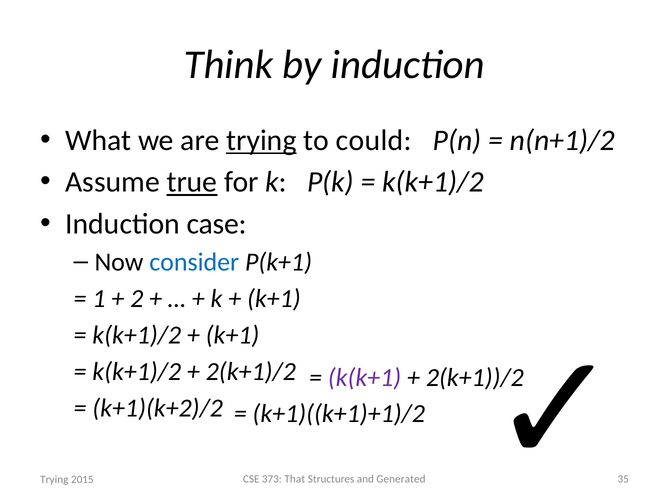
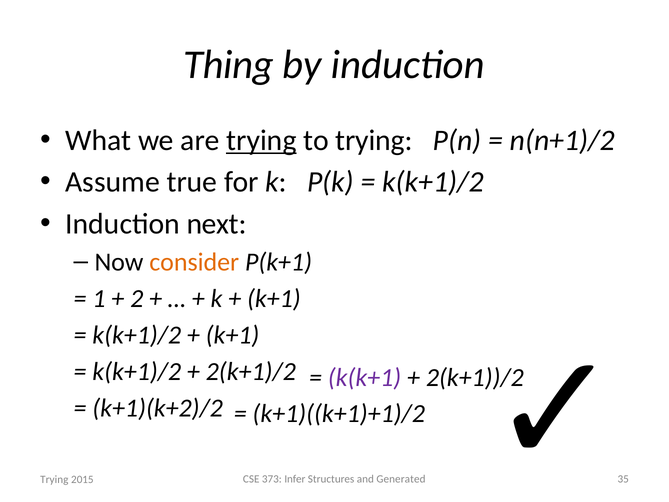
Think: Think -> Thing (229, 65)
to could: could -> trying (374, 140)
true underline: present -> none (192, 182)
case: case -> next (217, 224)
consider colour: blue -> orange (194, 262)
That: That -> Infer (295, 479)
